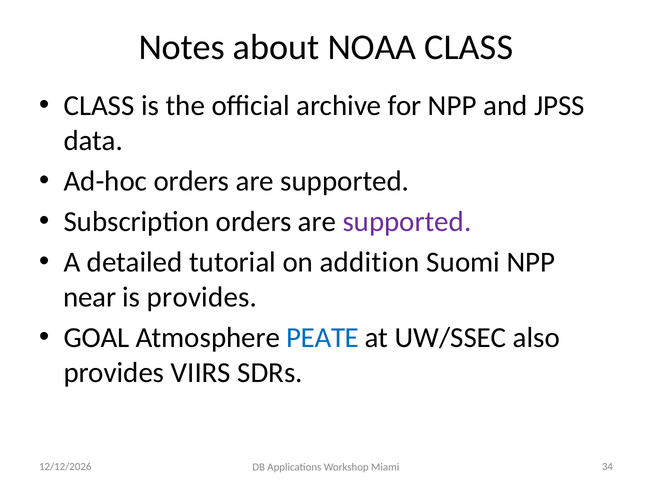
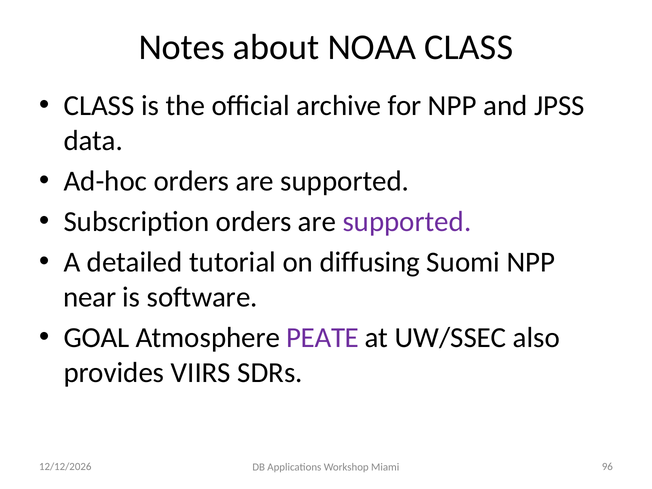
addition: addition -> diffusing (370, 262)
is provides: provides -> software (202, 297)
PEATE colour: blue -> purple (323, 338)
34: 34 -> 96 (607, 467)
